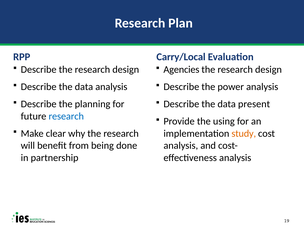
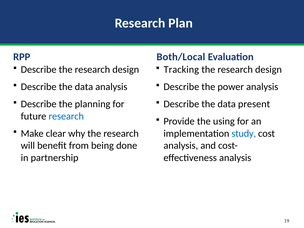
Carry/Local: Carry/Local -> Both/Local (181, 57)
Agencies: Agencies -> Tracking (181, 70)
study colour: orange -> blue (244, 133)
